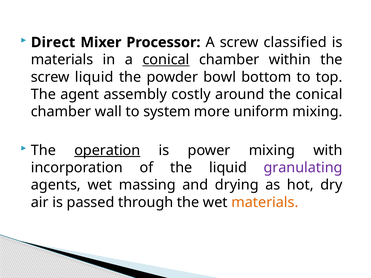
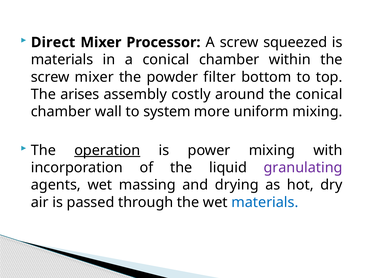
classified: classified -> squeezed (295, 42)
conical underline: present -> none (166, 60)
screw liquid: liquid -> mixer (94, 77)
bowl: bowl -> filter (220, 77)
agent: agent -> arises (80, 94)
materials colour: orange -> blue (265, 202)
